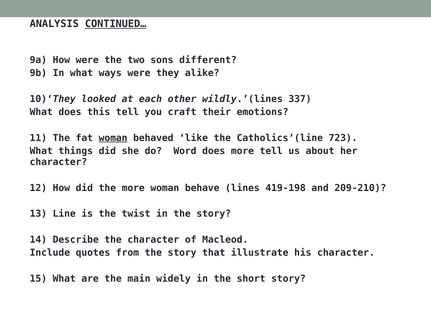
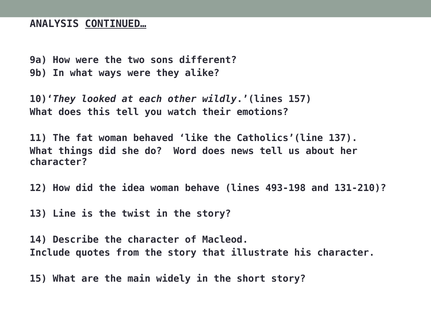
337: 337 -> 157 (300, 99)
craft: craft -> watch (182, 112)
woman underline: present -> none (113, 138)
723: 723 -> 137 (343, 138)
does more: more -> news (242, 151)
the more: more -> idea (133, 188)
419-198: 419-198 -> 493-198 (286, 188)
209-210: 209-210 -> 131-210 (360, 188)
